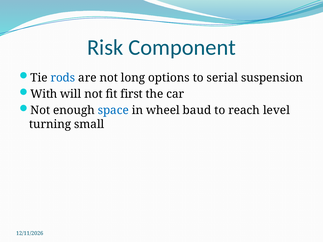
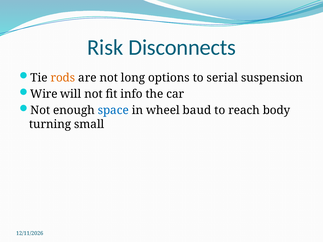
Component: Component -> Disconnects (182, 47)
rods colour: blue -> orange (63, 78)
With: With -> Wire (44, 94)
first: first -> info (132, 94)
level: level -> body (277, 110)
